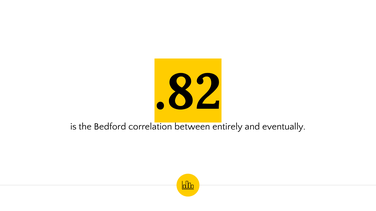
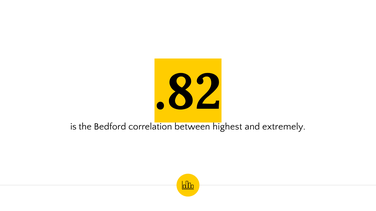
entirely: entirely -> highest (227, 127)
eventually: eventually -> extremely (284, 127)
